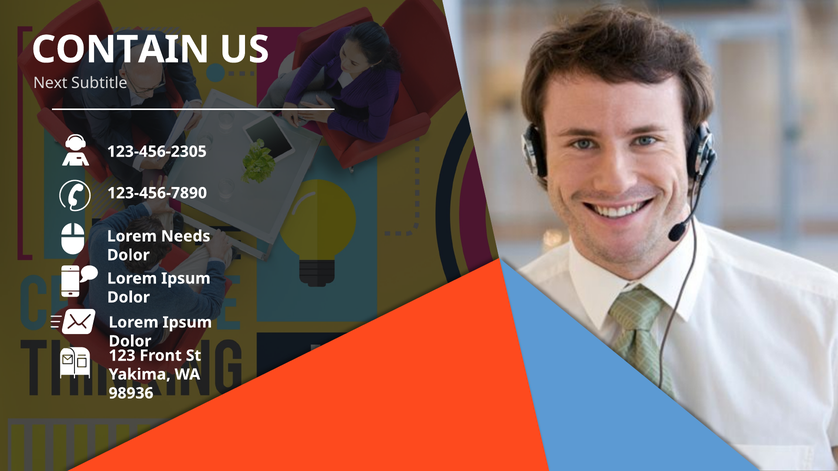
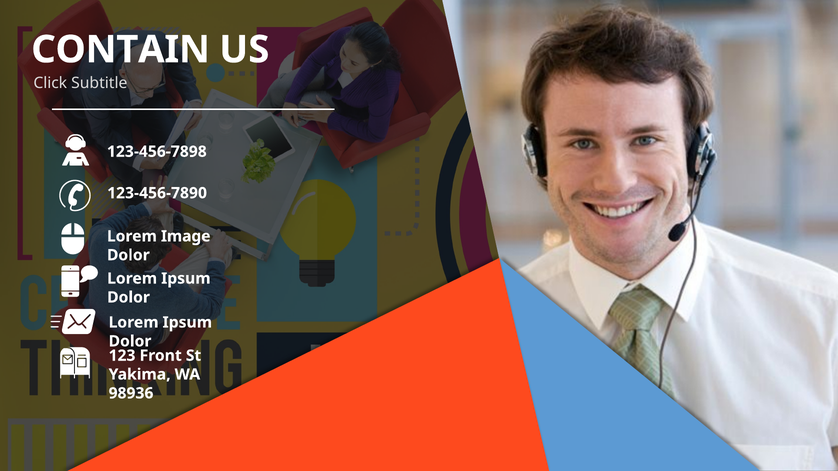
Next: Next -> Click (50, 83)
123-456-2305: 123-456-2305 -> 123-456-7898 (157, 152)
Needs: Needs -> Image (186, 236)
